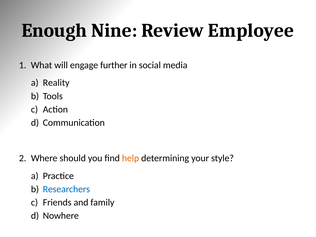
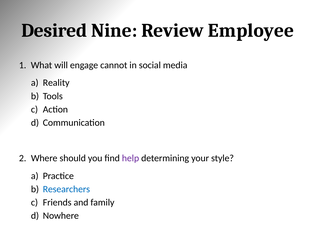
Enough: Enough -> Desired (54, 31)
further: further -> cannot (114, 65)
help colour: orange -> purple (131, 158)
